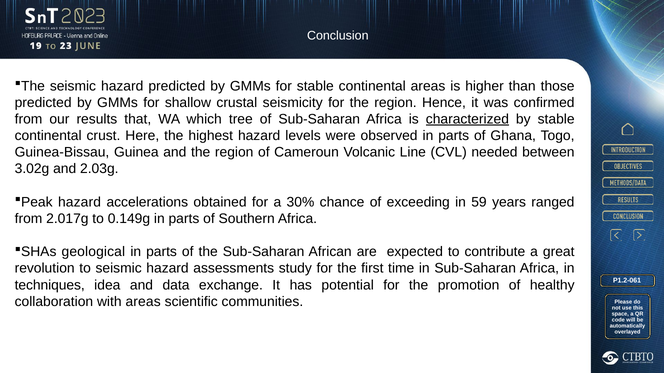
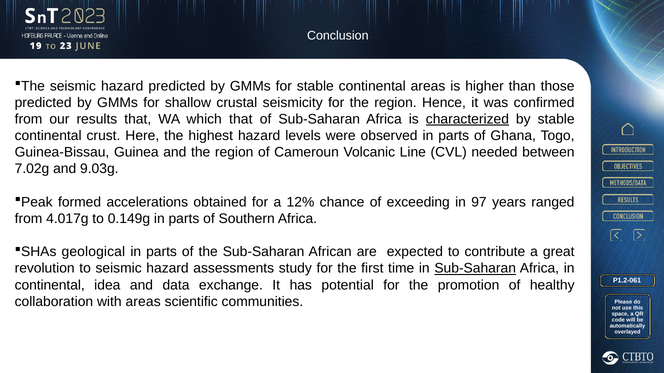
which tree: tree -> that (241, 119)
3.02g: 3.02g -> 7.02g (32, 169)
2.03g: 2.03g -> 9.03g (99, 169)
hazard: hazard -> formed (80, 202)
30%: 30% -> 12% (300, 202)
59: 59 -> 97 (479, 202)
2.017g: 2.017g -> 4.017g (67, 219)
Sub-Saharan underline: none -> present (475, 269)
techniques: techniques -> continental (50, 285)
